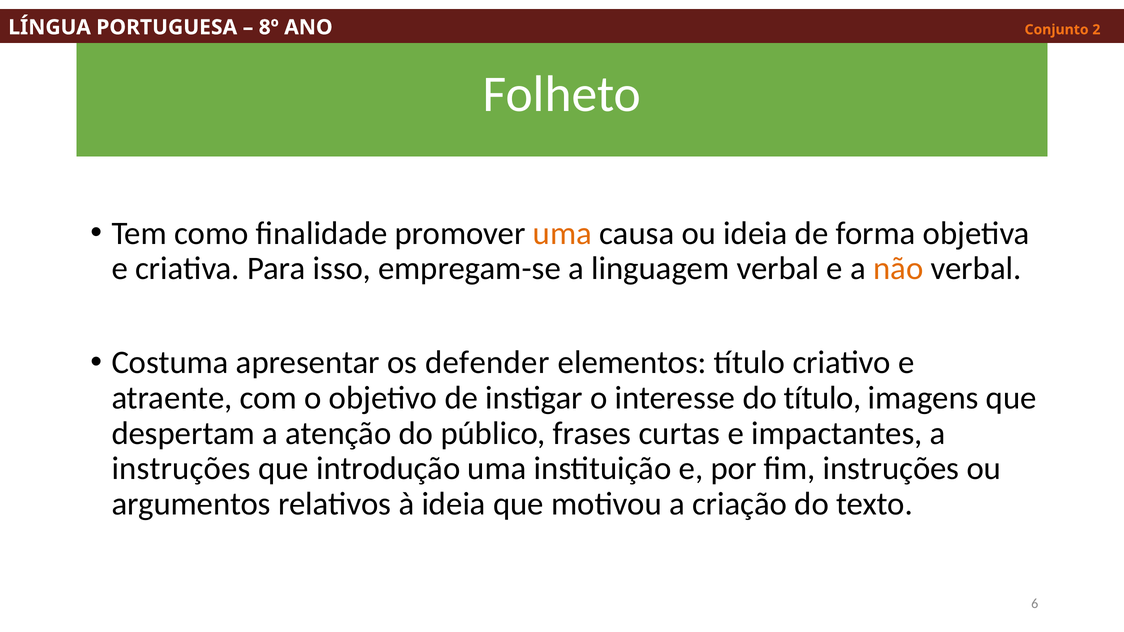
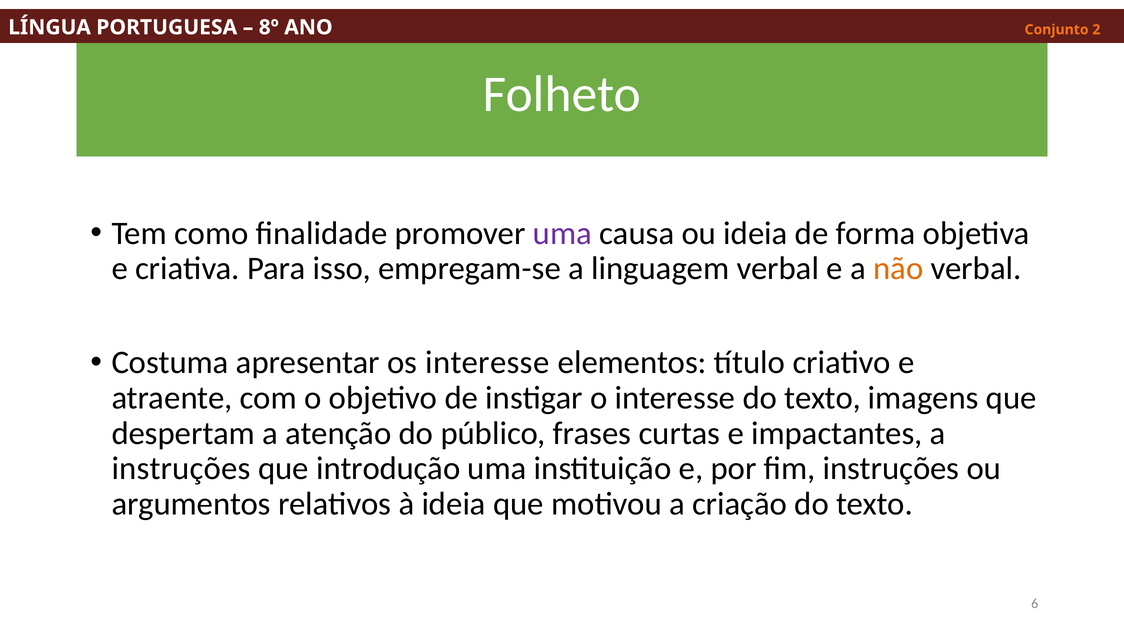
uma colour: orange -> purple (562, 233)
os defender: defender -> interesse (487, 363)
interesse do título: título -> texto (823, 398)
